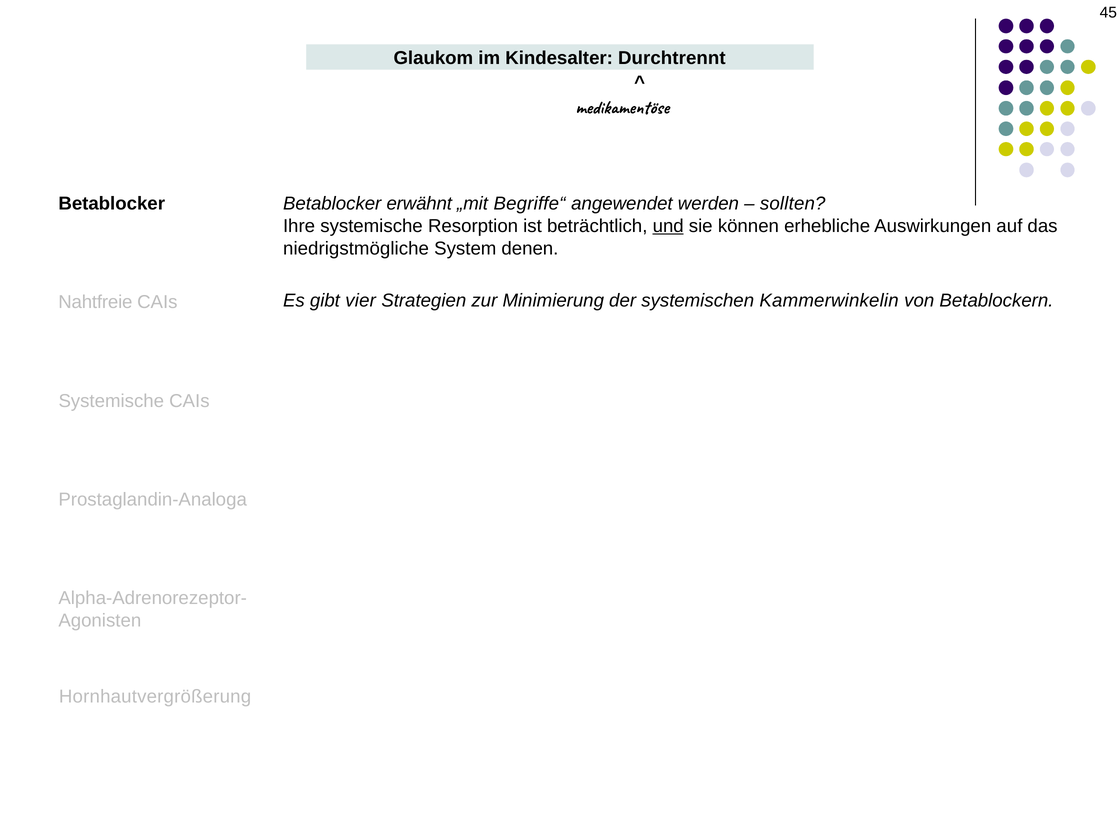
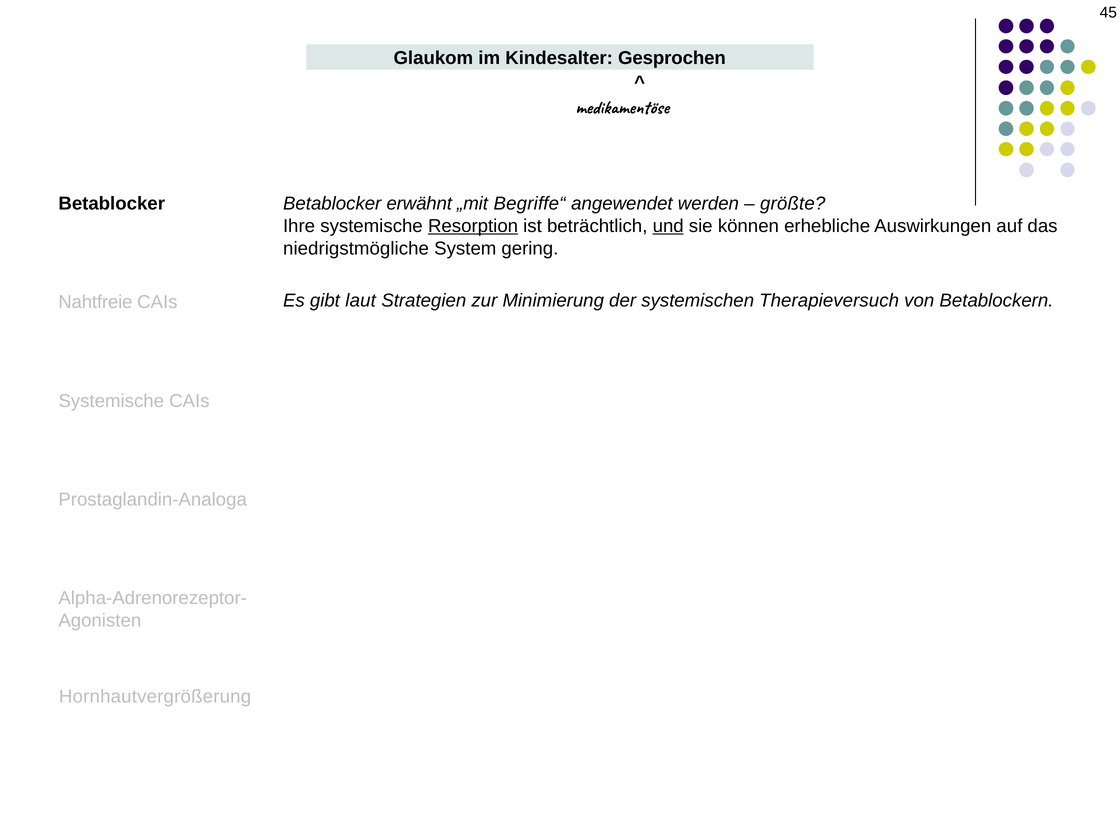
Durchtrennt: Durchtrennt -> Gesprochen (672, 58)
sollten: sollten -> größte (793, 204)
Resorption underline: none -> present (473, 226)
denen: denen -> gering (530, 249)
vier: vier -> laut (361, 301)
Kammerwinkelin: Kammerwinkelin -> Therapieversuch (829, 301)
